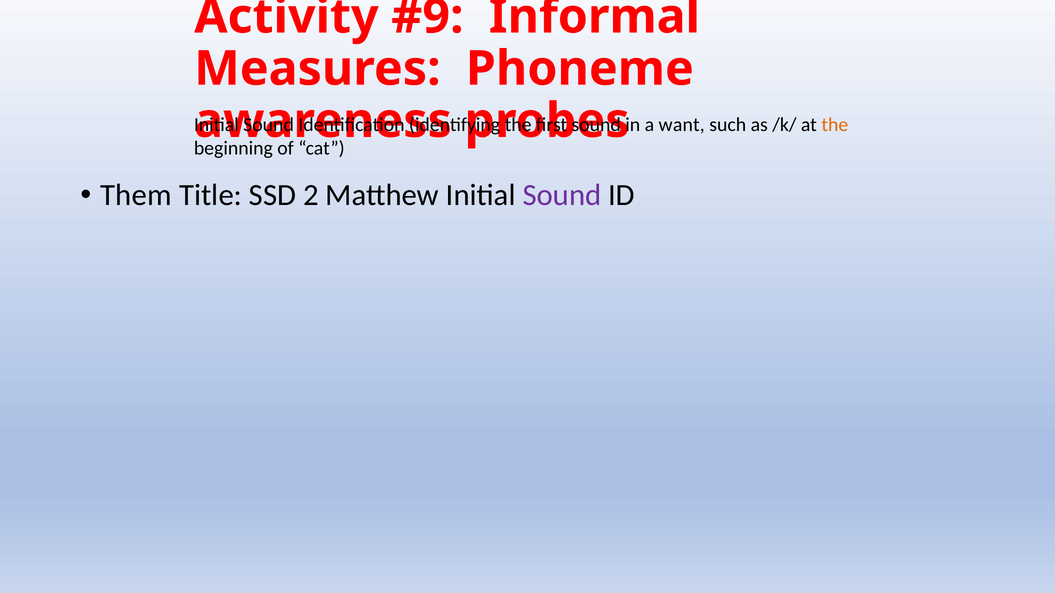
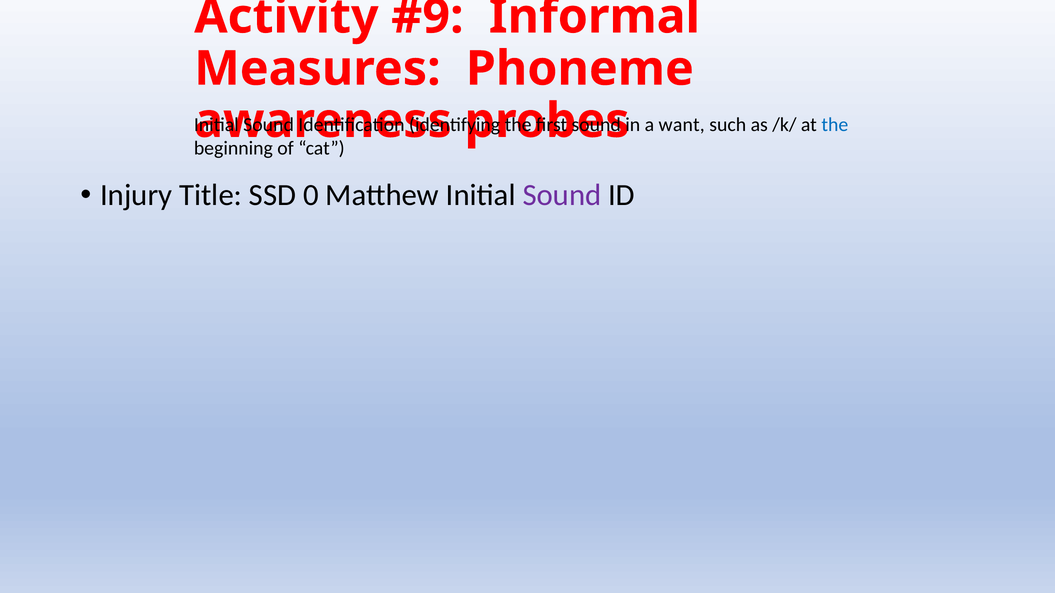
the colour: orange -> blue (835, 125)
Them: Them -> Injury (136, 195)
2: 2 -> 0 (311, 195)
